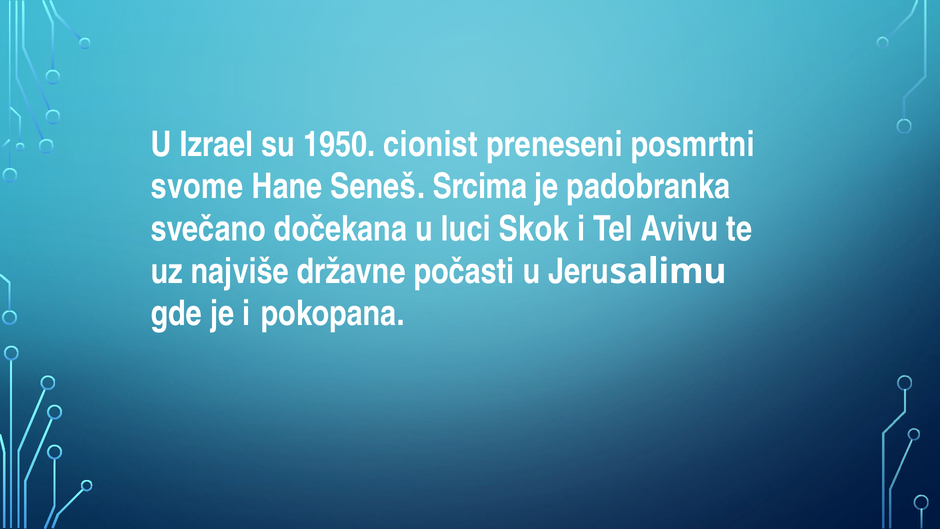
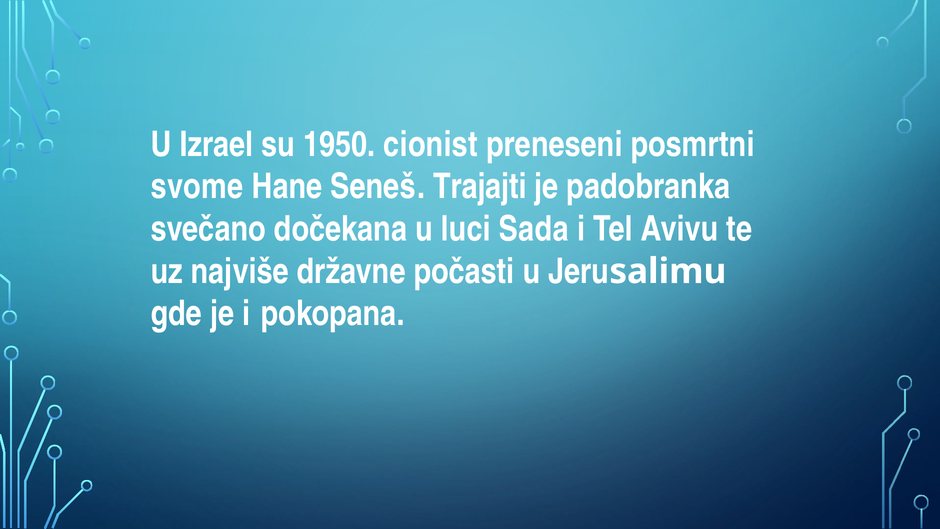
Srcima: Srcima -> Trajajti (480, 187)
Skok: Skok -> Sada (534, 229)
